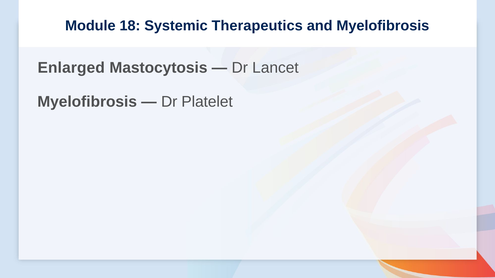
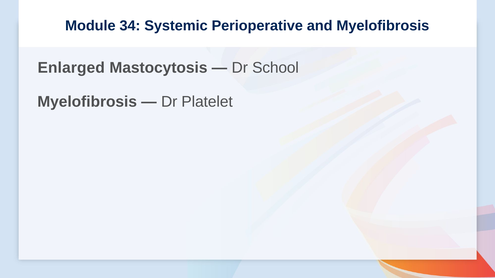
18: 18 -> 34 (130, 26)
Therapeutics: Therapeutics -> Perioperative (257, 26)
Lancet: Lancet -> School (276, 68)
